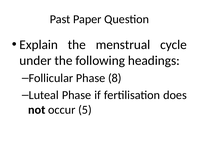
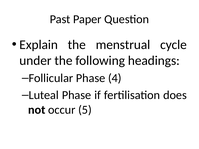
8: 8 -> 4 (115, 78)
